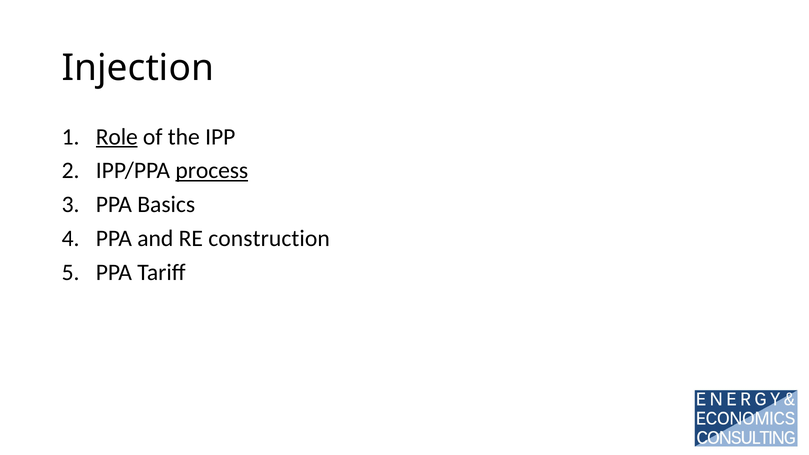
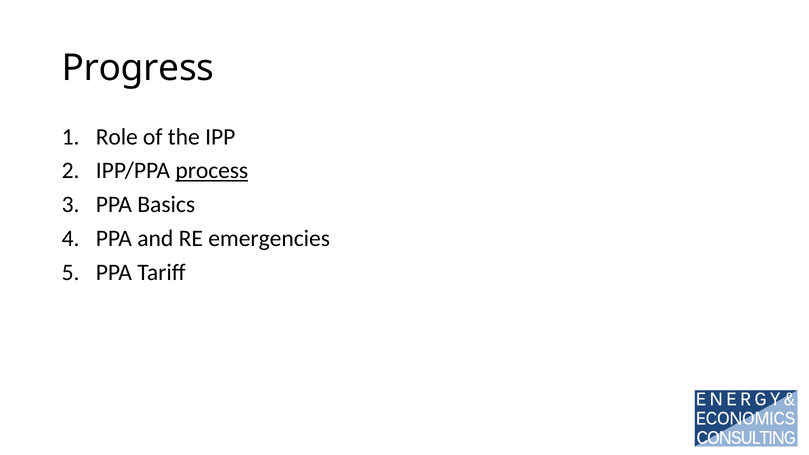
Injection: Injection -> Progress (138, 68)
Role underline: present -> none (117, 137)
construction: construction -> emergencies (269, 239)
